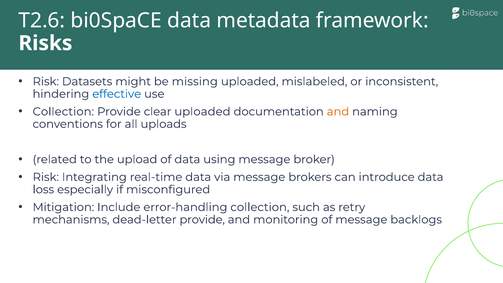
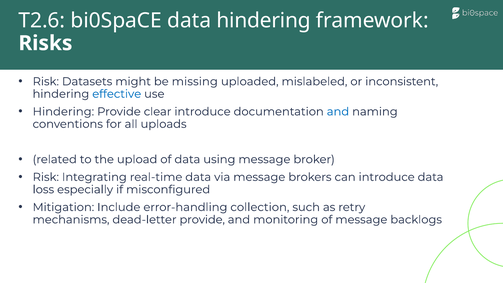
data metadata: metadata -> hindering (264, 21)
Collection: Collection -> Hindering (63, 112)
clear uploaded: uploaded -> introduce (203, 112)
and colour: orange -> blue (338, 112)
